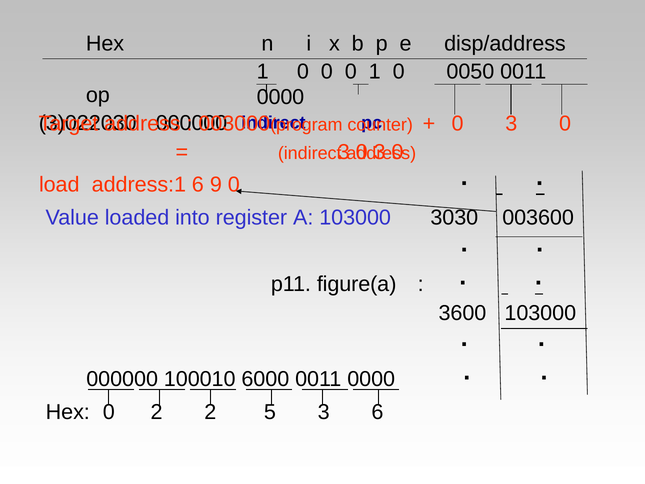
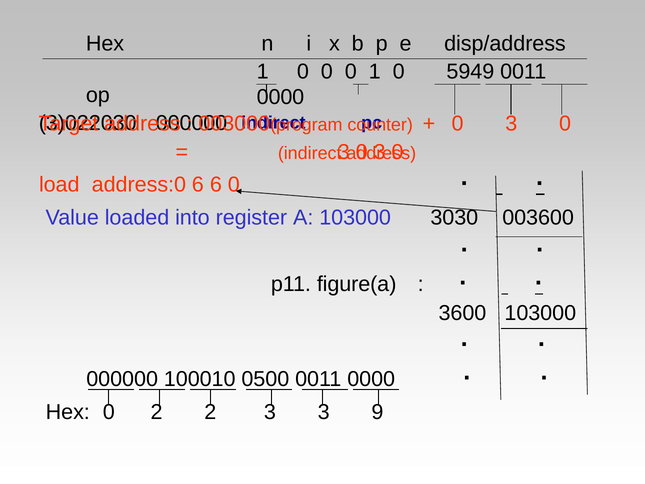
0050: 0050 -> 5949 (470, 71)
address:1: address:1 -> address:0 (139, 185)
6 9: 9 -> 6 (216, 185)
6000: 6000 -> 0500 (265, 379)
2 5: 5 -> 3 (270, 412)
3 6: 6 -> 9 (377, 412)
